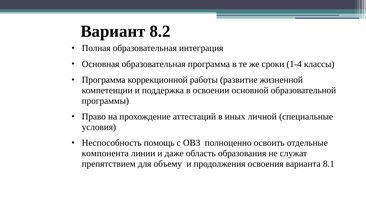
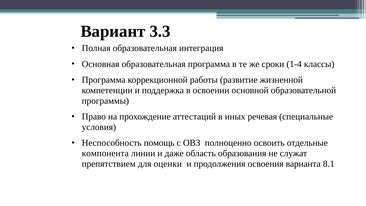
8.2: 8.2 -> 3.3 (160, 31)
личной: личной -> речевая (262, 117)
объему: объему -> оценки (168, 164)
